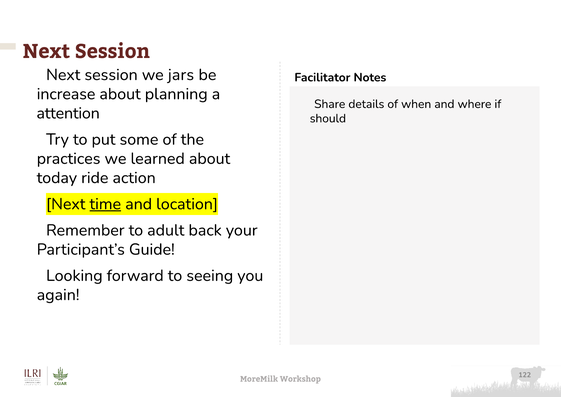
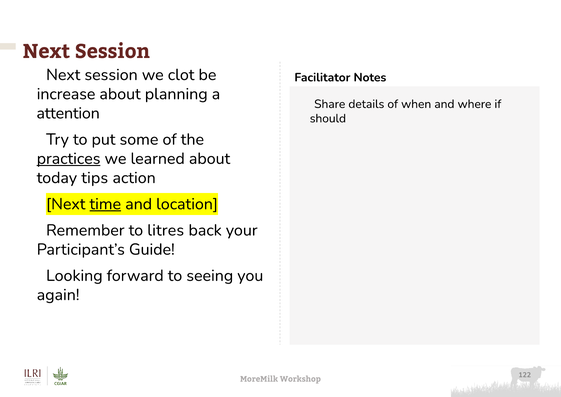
jars: jars -> clot (181, 75)
practices underline: none -> present (69, 159)
ride: ride -> tips (95, 178)
adult: adult -> litres (166, 230)
